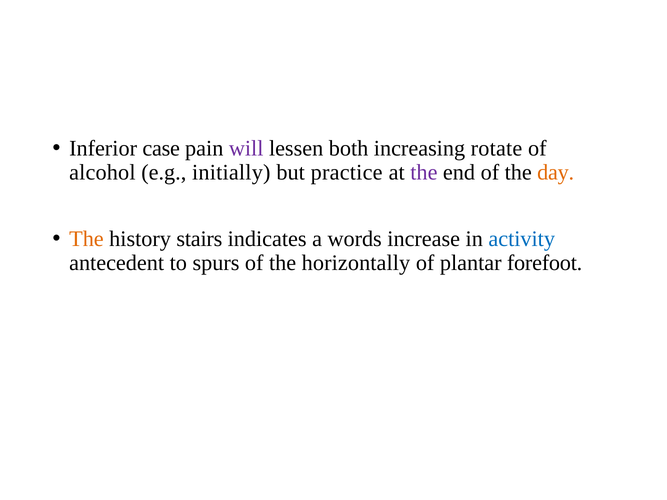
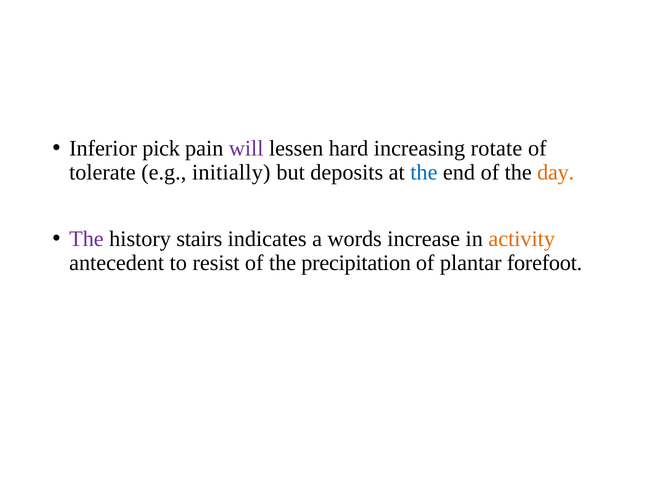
case: case -> pick (161, 148)
both: both -> hard (349, 148)
alcohol: alcohol -> tolerate (102, 172)
practice: practice -> deposits (347, 172)
the colour: purple -> blue (424, 172)
The colour: orange -> purple (86, 239)
activity colour: blue -> orange (522, 239)
spurs: spurs -> resist (216, 263)
horizontally: horizontally -> precipitation (356, 263)
